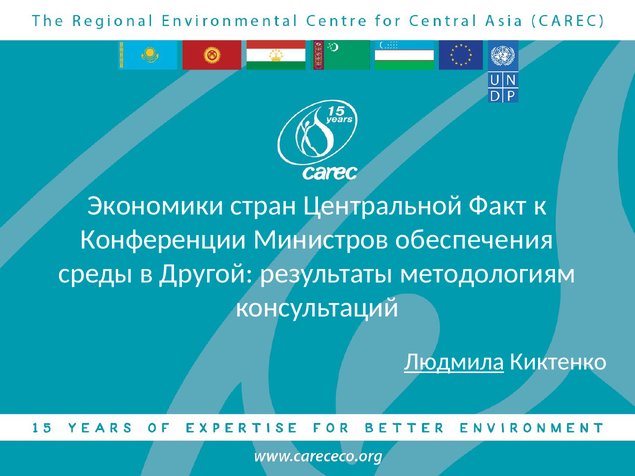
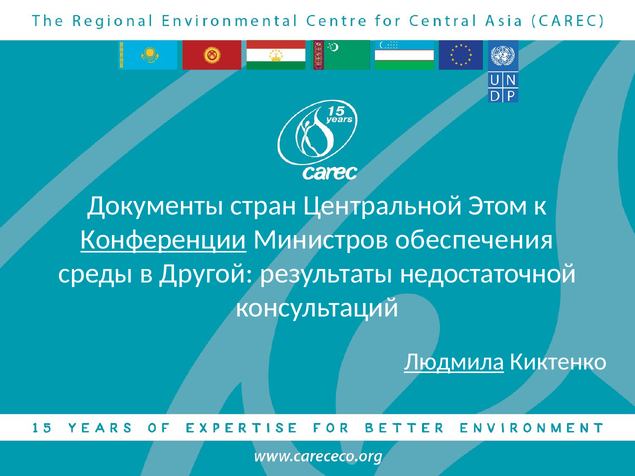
Экономики: Экономики -> Документы (156, 206)
Факт: Факт -> Этом (498, 206)
Конференции underline: none -> present (163, 240)
методологиям: методологиям -> недостаточной (488, 273)
